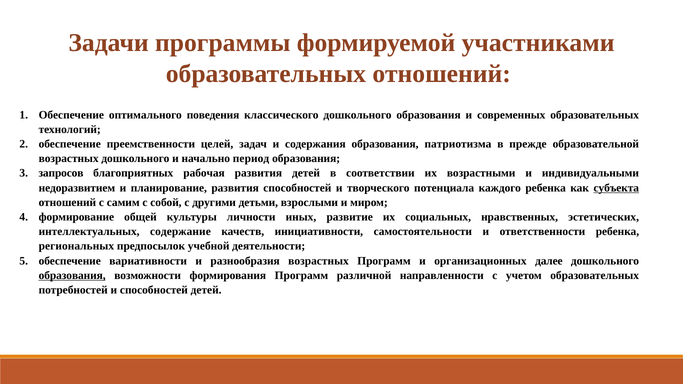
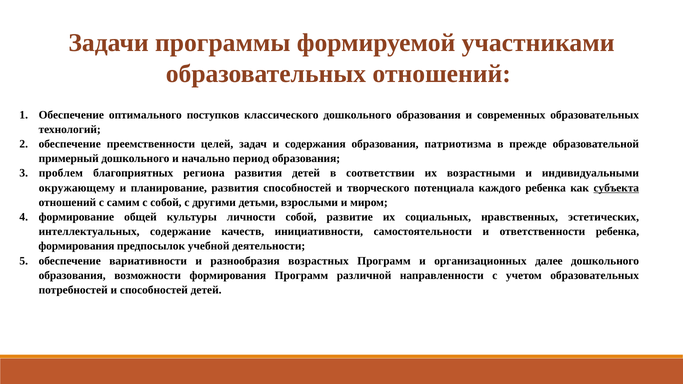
поведения: поведения -> поступков (213, 115)
возрастных: возрастных -> примерный (69, 159)
запросов: запросов -> проблем (61, 173)
рабочая: рабочая -> региона (204, 173)
недоразвитием: недоразвитием -> окружающему (77, 188)
личности иных: иных -> собой (301, 217)
региональных: региональных -> формирования (76, 246)
образования underline: present -> none (72, 276)
